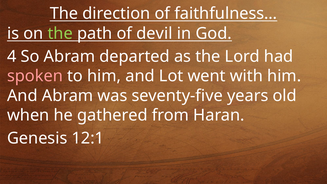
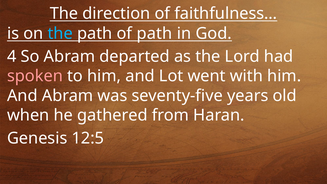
the colour: light green -> light blue (60, 33)
of devil: devil -> path (154, 33)
12:1: 12:1 -> 12:5 (88, 138)
